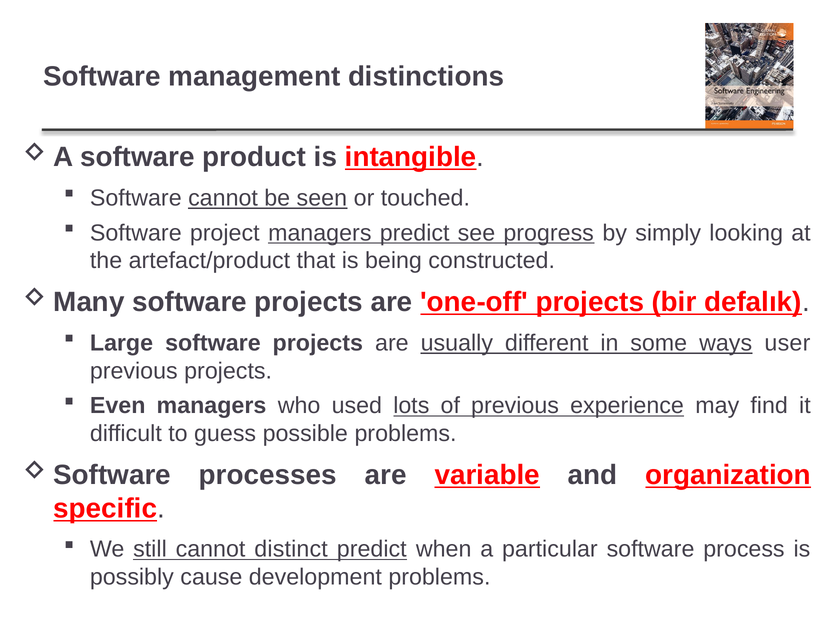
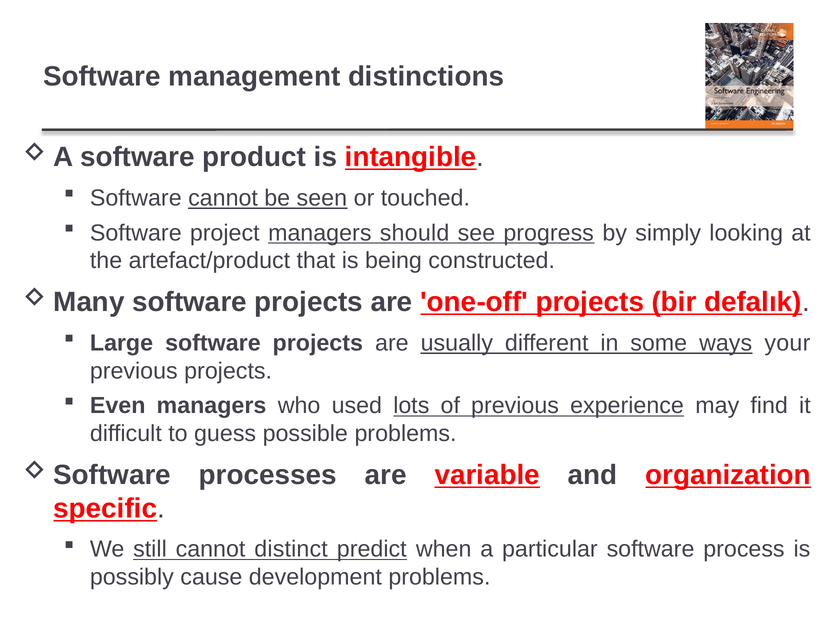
managers predict: predict -> should (415, 233)
user: user -> your (787, 343)
